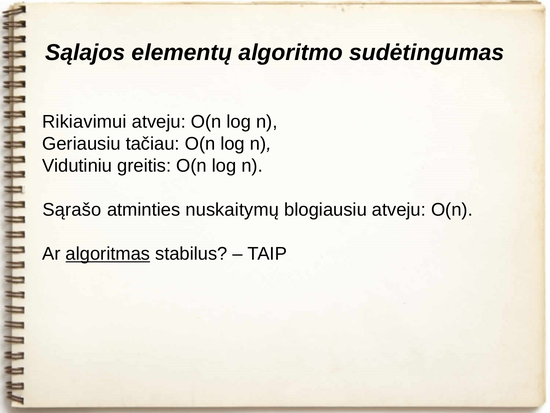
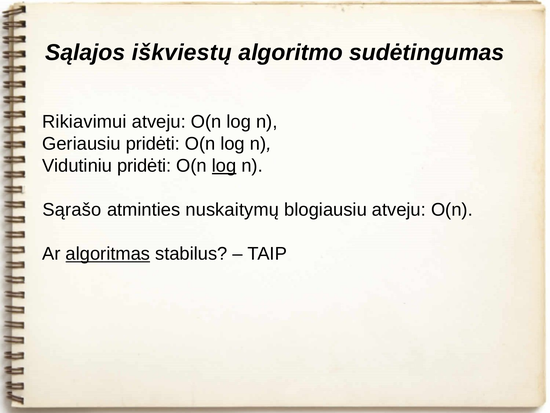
elementų: elementų -> iškviestų (182, 52)
Geriausiu tačiau: tačiau -> pridėti (153, 144)
Vidutiniu greitis: greitis -> pridėti (144, 166)
log underline: none -> present (224, 166)
